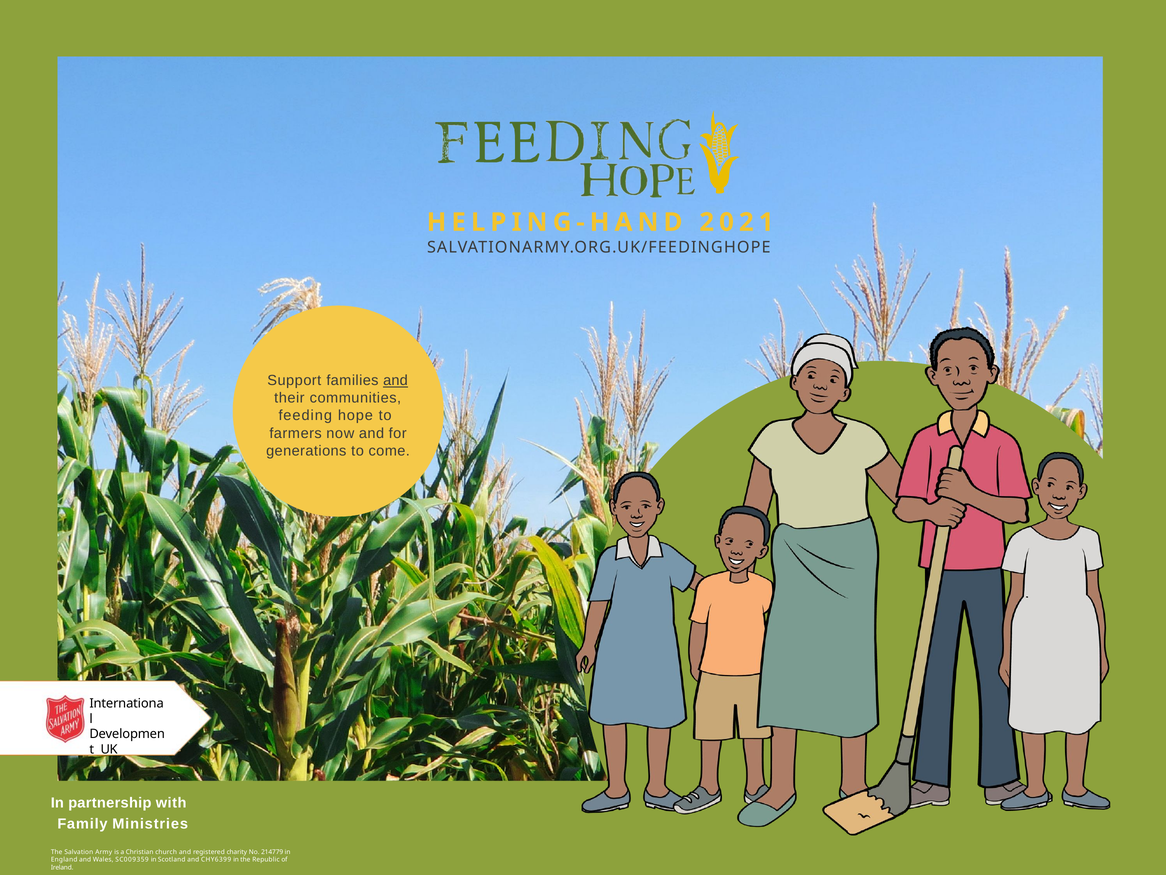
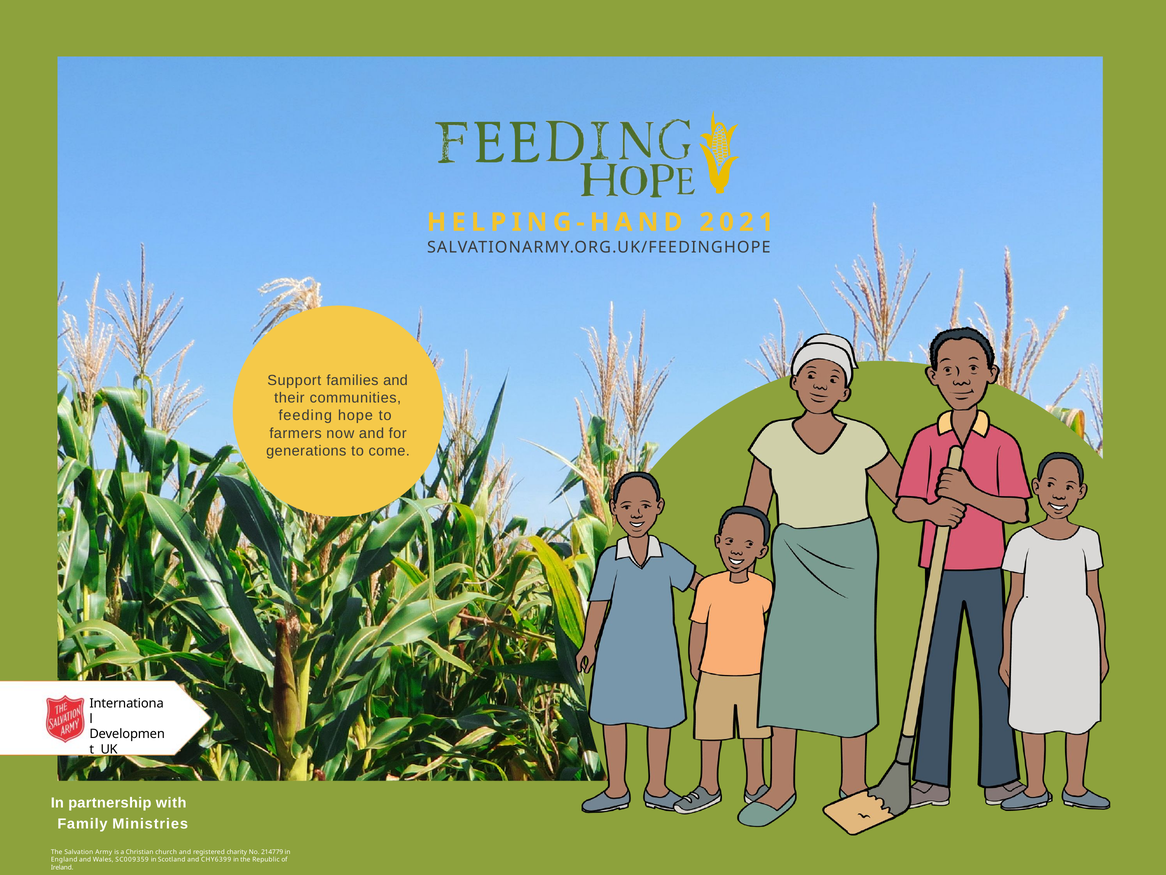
and underline: present -> none (395, 380)
